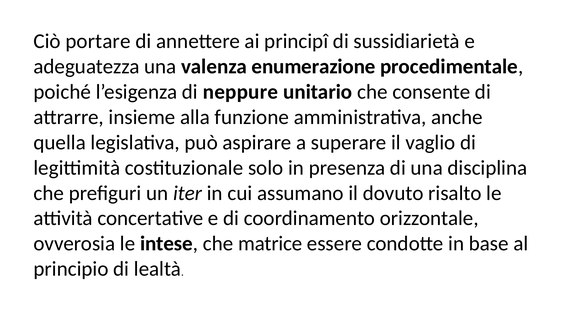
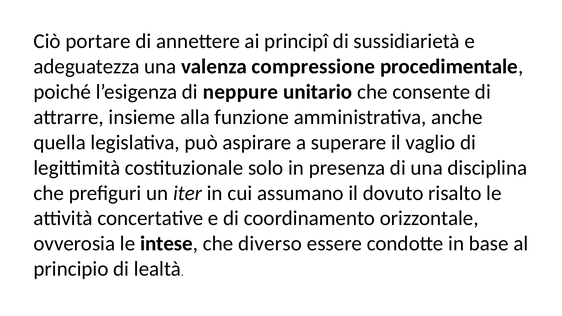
enumerazione: enumerazione -> compressione (313, 67)
matrice: matrice -> diverso (270, 244)
